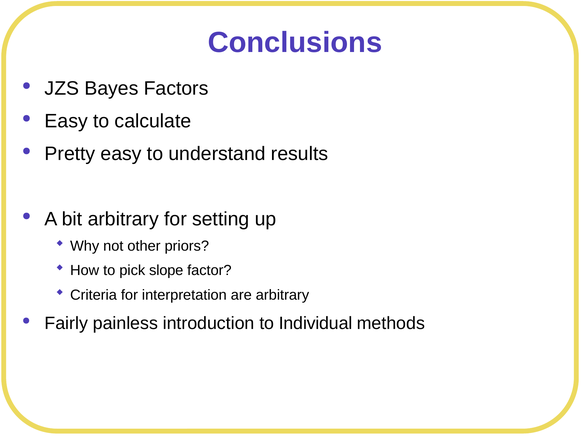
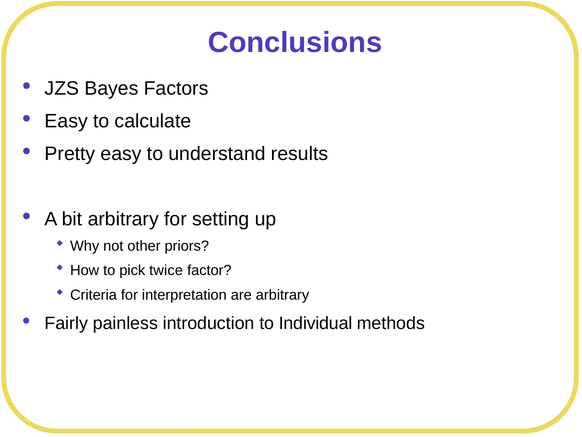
slope: slope -> twice (166, 270)
